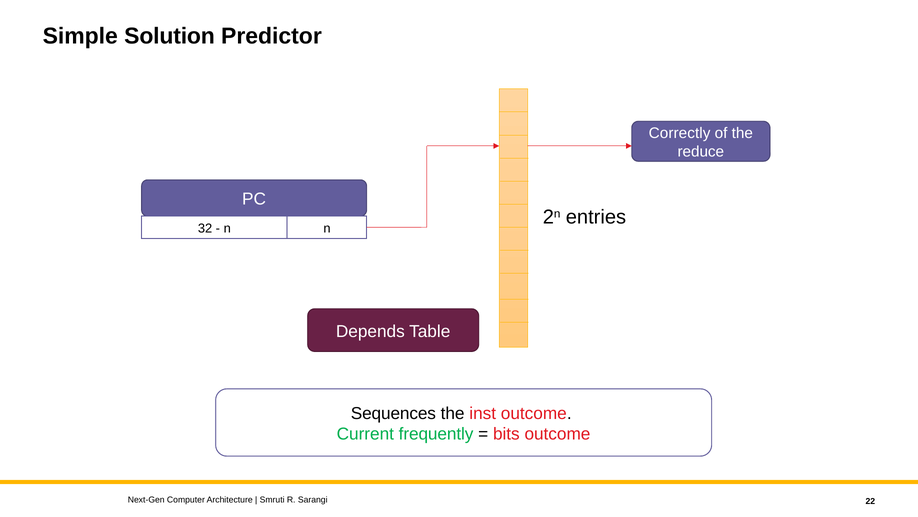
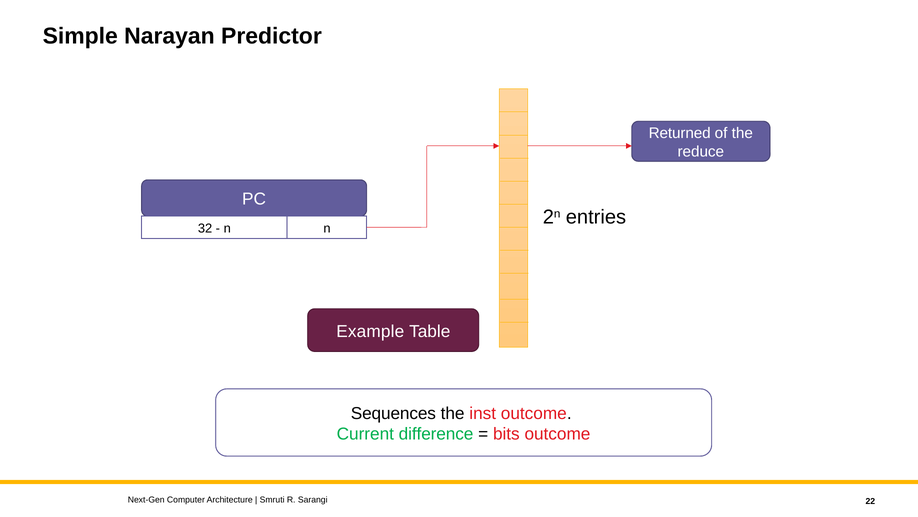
Solution: Solution -> Narayan (169, 36)
Correctly: Correctly -> Returned (680, 133)
Depends: Depends -> Example (370, 331)
frequently: frequently -> difference (436, 433)
